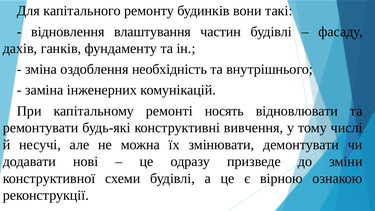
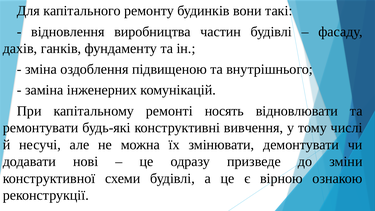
влаштування: влаштування -> виробництва (152, 32)
необхідність: необхідність -> підвищеною (169, 69)
